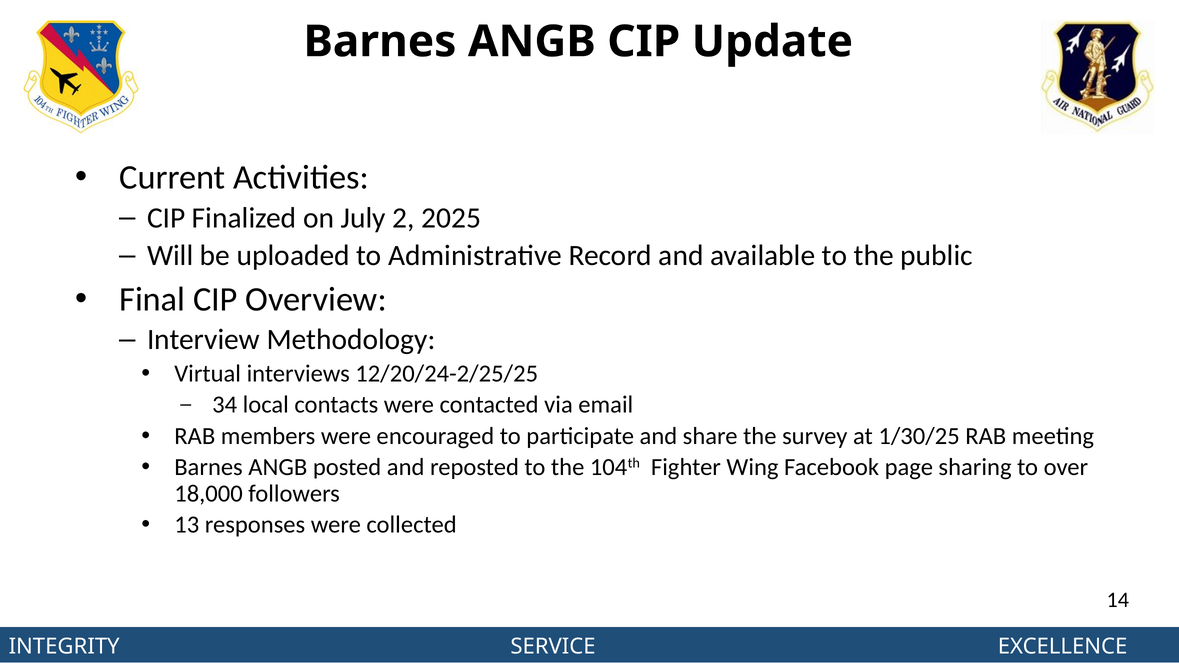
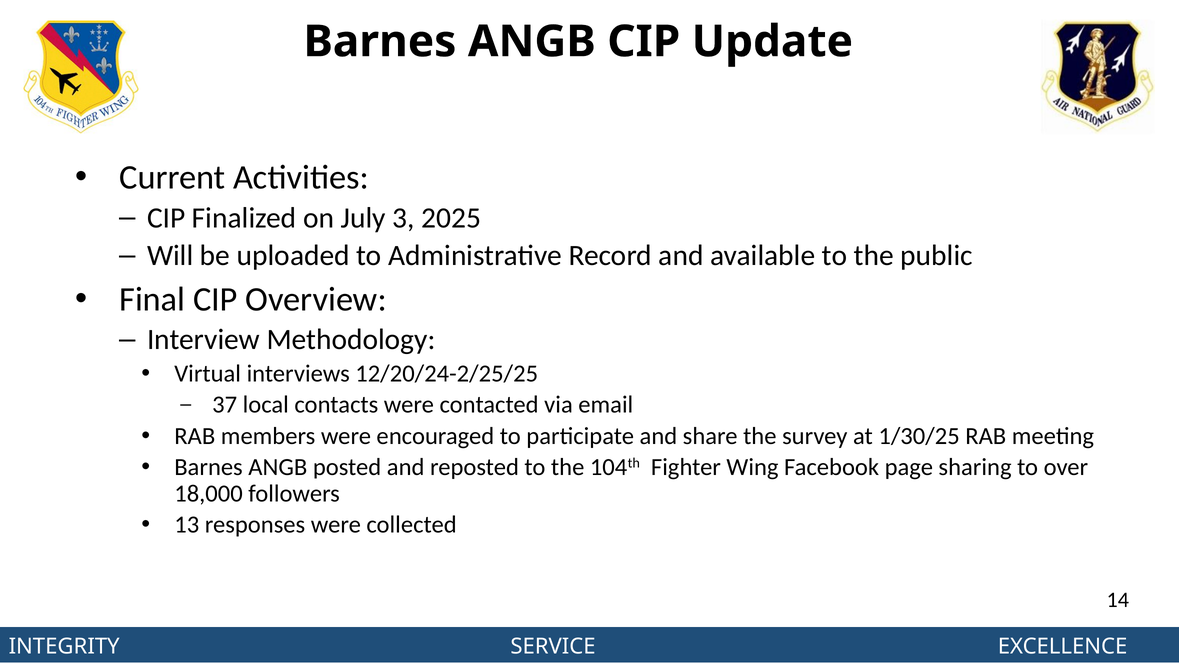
2: 2 -> 3 (403, 218)
34: 34 -> 37 (225, 405)
